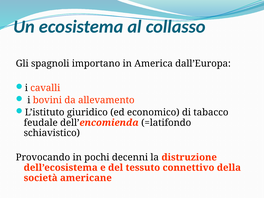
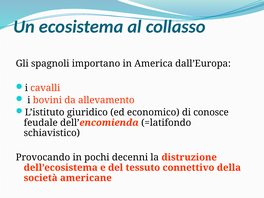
tabacco: tabacco -> conosce (211, 112)
